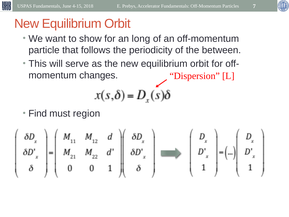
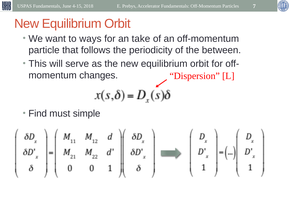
show: show -> ways (90, 39)
long: long -> take (141, 39)
region: region -> simple (87, 113)
